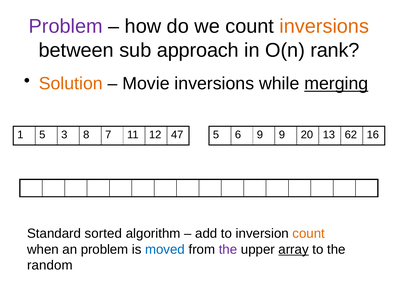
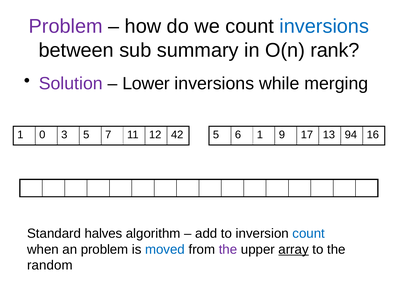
inversions colour: orange -> blue (324, 26)
approach: approach -> summary (198, 50)
Solution colour: orange -> purple (71, 83)
Movie: Movie -> Lower (146, 83)
merging underline: present -> none (336, 83)
1 5: 5 -> 0 (42, 134)
3 8: 8 -> 5 (86, 134)
47: 47 -> 42 (177, 134)
6 9: 9 -> 1 (260, 134)
20: 20 -> 17 (307, 134)
62: 62 -> 94 (351, 134)
sorted: sorted -> halves (103, 233)
count colour: orange -> blue (309, 233)
